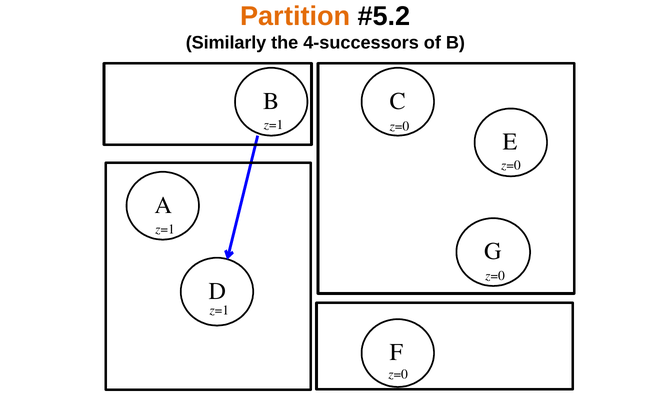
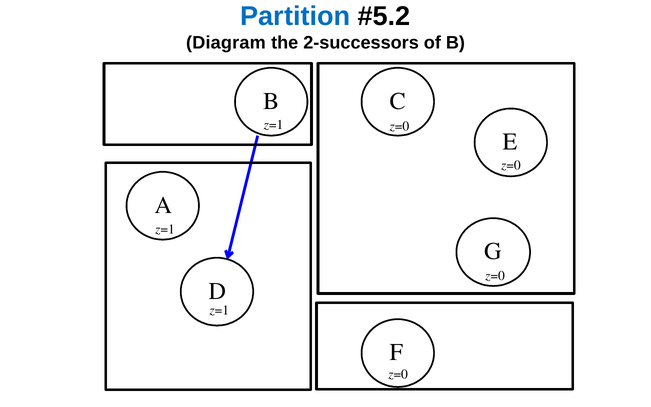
Partition colour: orange -> blue (295, 16)
Similarly: Similarly -> Diagram (226, 43)
4-successors: 4-successors -> 2-successors (361, 43)
